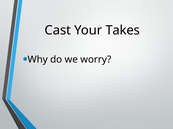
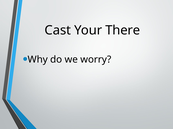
Takes: Takes -> There (123, 30)
